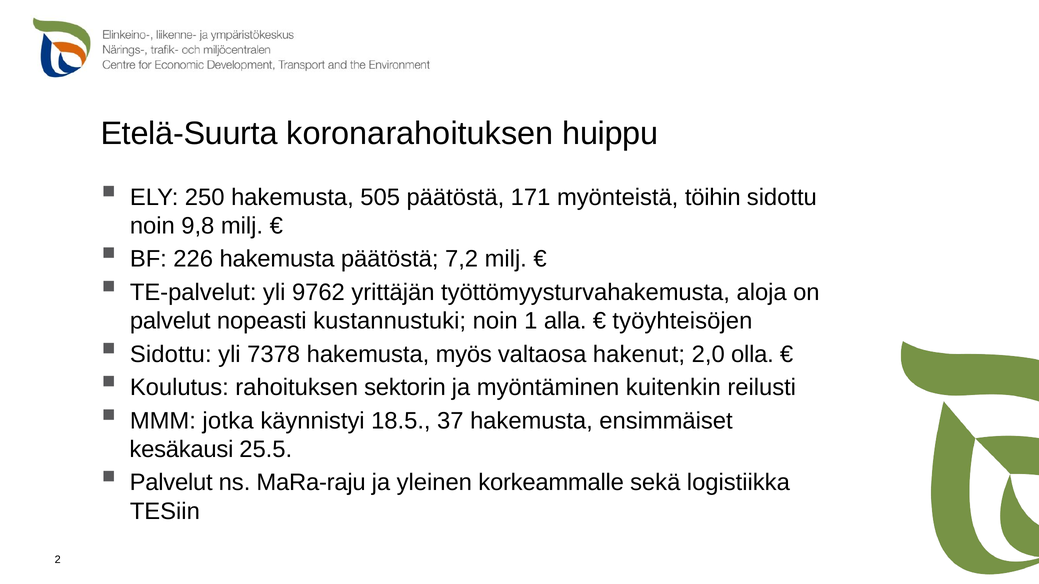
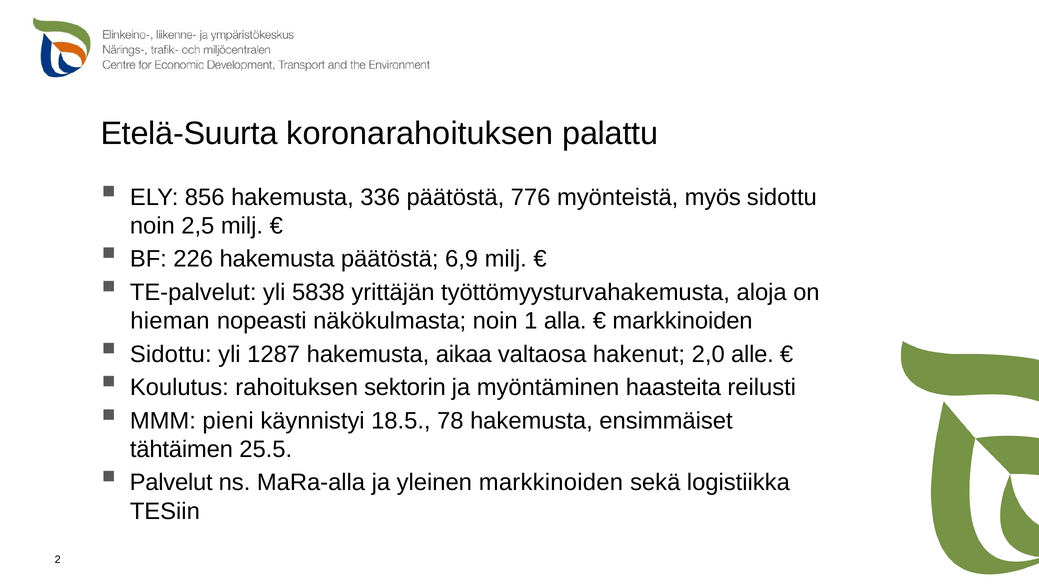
huippu: huippu -> palattu (610, 134)
250: 250 -> 856 (205, 197)
505: 505 -> 336 (380, 197)
171: 171 -> 776 (531, 197)
töihin: töihin -> myös (713, 197)
9,8: 9,8 -> 2,5 (198, 226)
7,2: 7,2 -> 6,9 (462, 259)
9762: 9762 -> 5838 (318, 293)
palvelut: palvelut -> hieman (170, 321)
kustannustuki: kustannustuki -> näkökulmasta (390, 321)
työyhteisöjen: työyhteisöjen -> markkinoiden (683, 321)
7378: 7378 -> 1287 (274, 354)
myös: myös -> aikaa (464, 354)
olla: olla -> alle (752, 354)
kuitenkin: kuitenkin -> haasteita (673, 388)
jotka: jotka -> pieni (228, 421)
37: 37 -> 78 (450, 421)
kesäkausi: kesäkausi -> tähtäimen (181, 450)
MaRa-raju: MaRa-raju -> MaRa-alla (311, 483)
yleinen korkeammalle: korkeammalle -> markkinoiden (551, 483)
